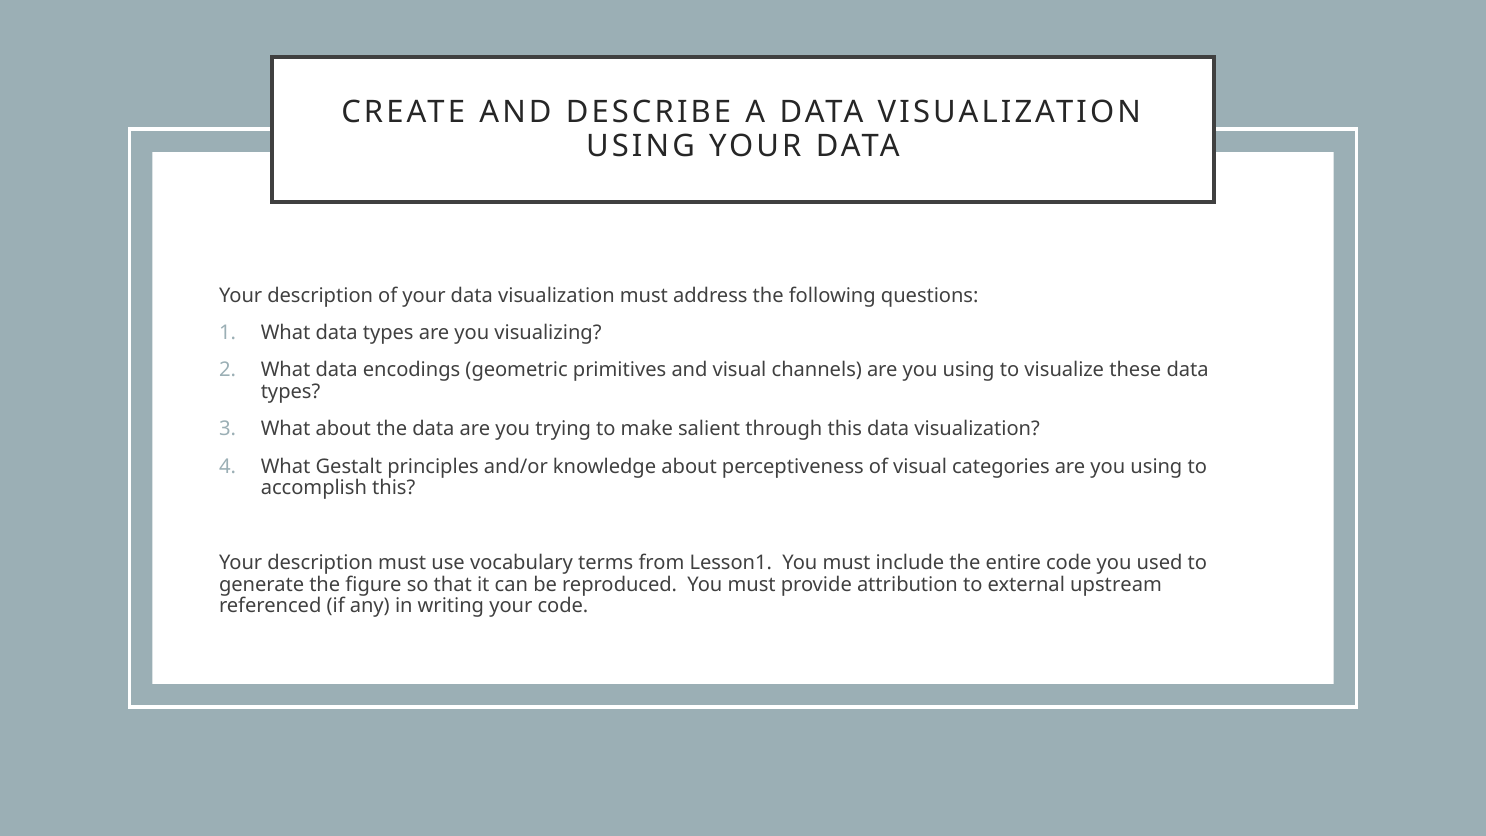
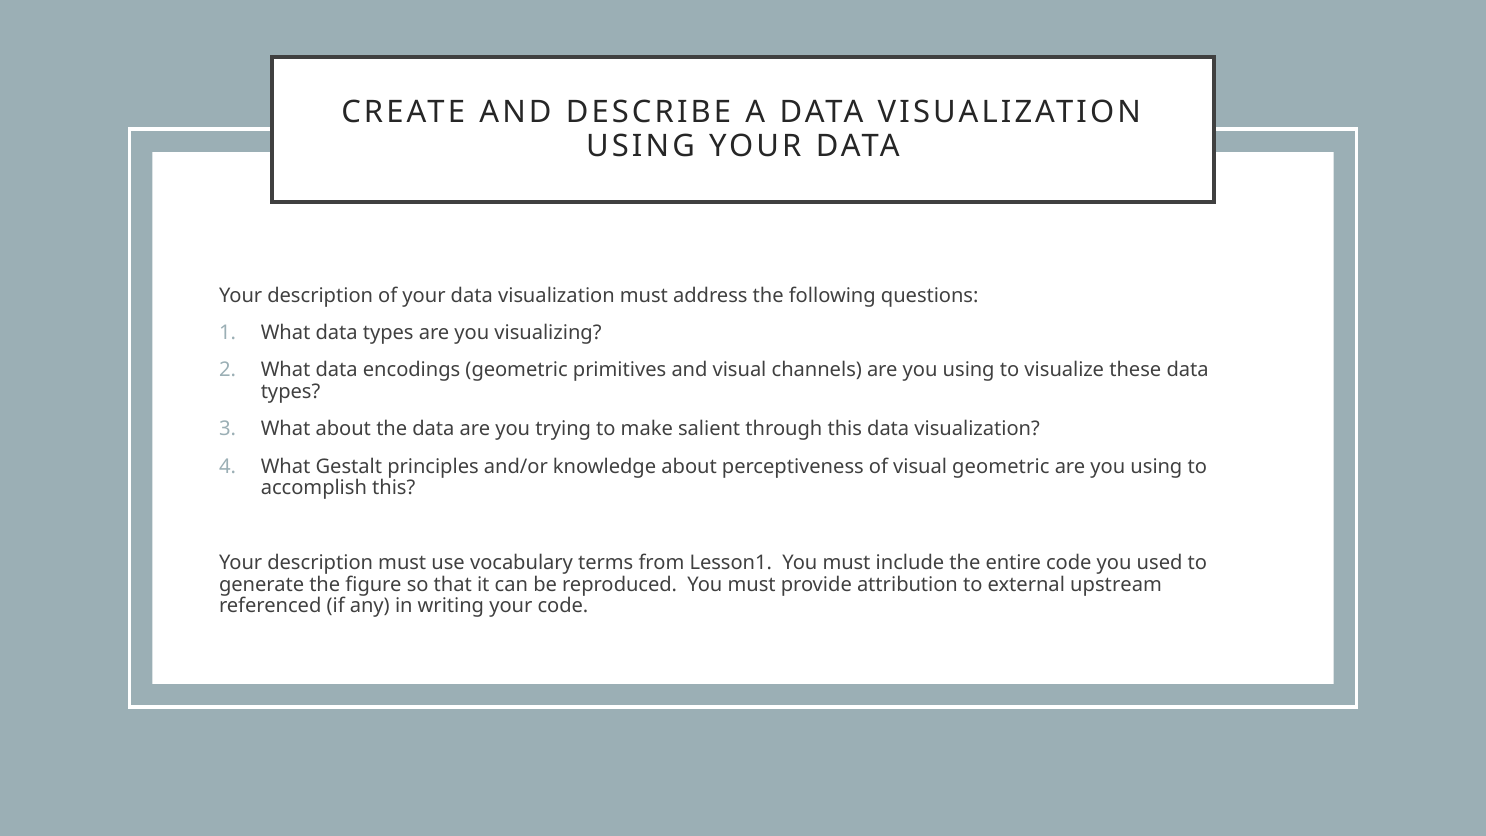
visual categories: categories -> geometric (1001, 466)
